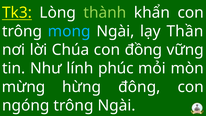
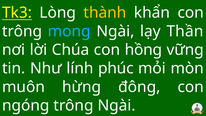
thành colour: light green -> yellow (105, 13)
đồng: đồng -> hồng (143, 50)
mừng: mừng -> muôn (23, 87)
